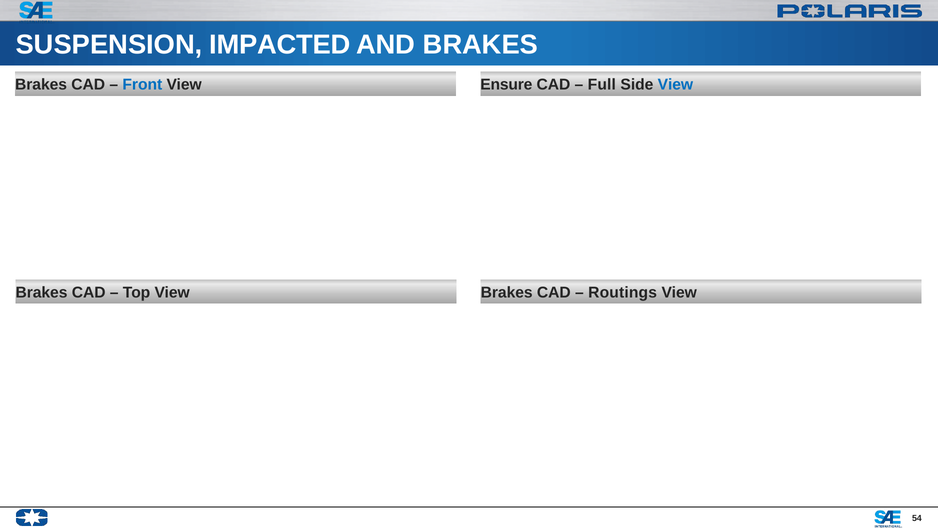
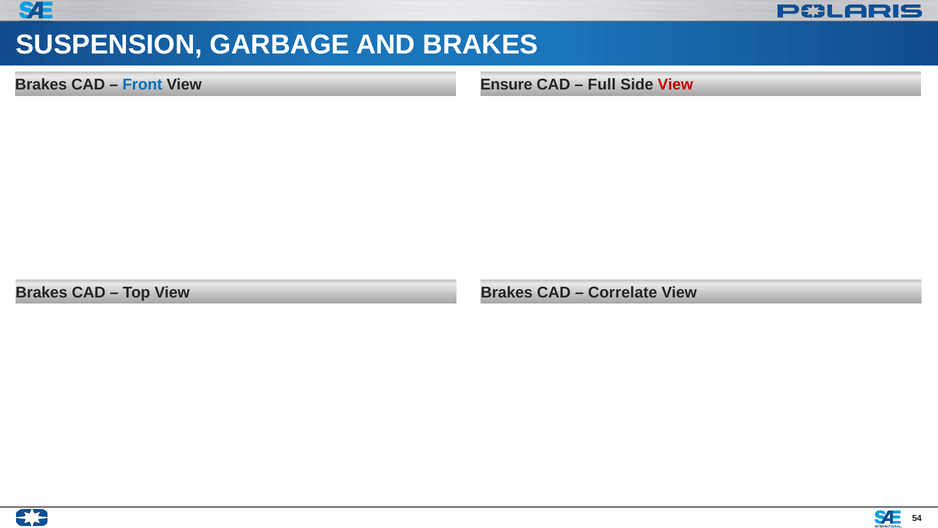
IMPACTED: IMPACTED -> GARBAGE (280, 45)
View colour: blue -> red (675, 85)
Routings: Routings -> Correlate (623, 292)
